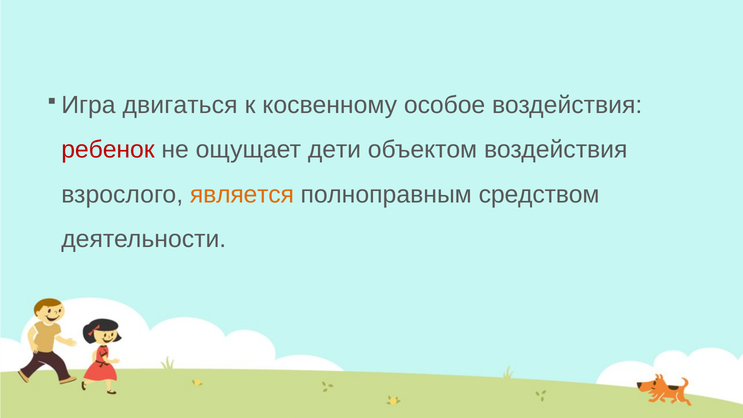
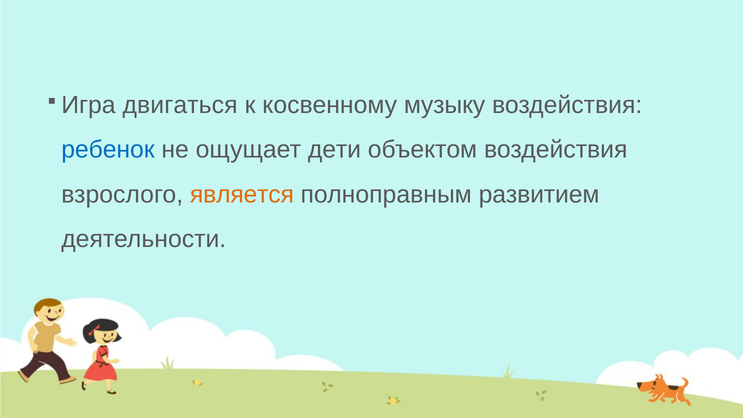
особое: особое -> музыку (445, 105)
ребенок colour: red -> blue (108, 150)
средством: средством -> развитием (539, 194)
